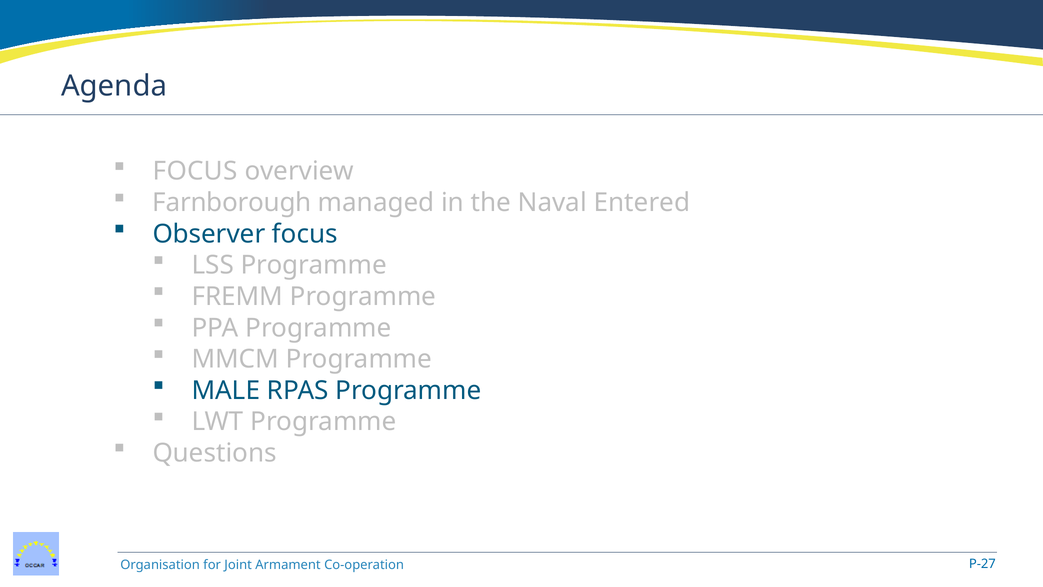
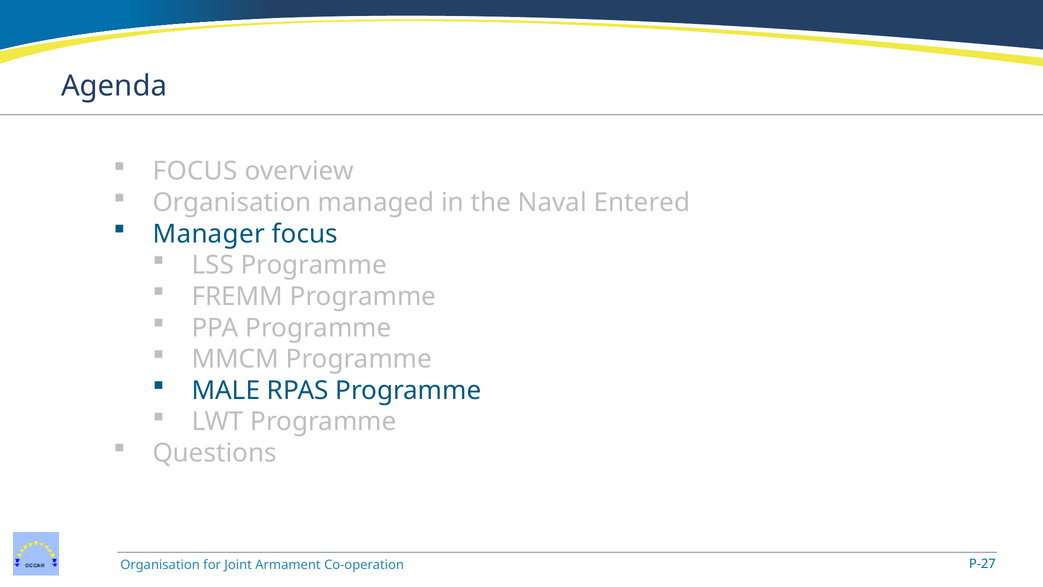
Farnborough: Farnborough -> Organisation (232, 203)
Observer: Observer -> Manager (209, 234)
